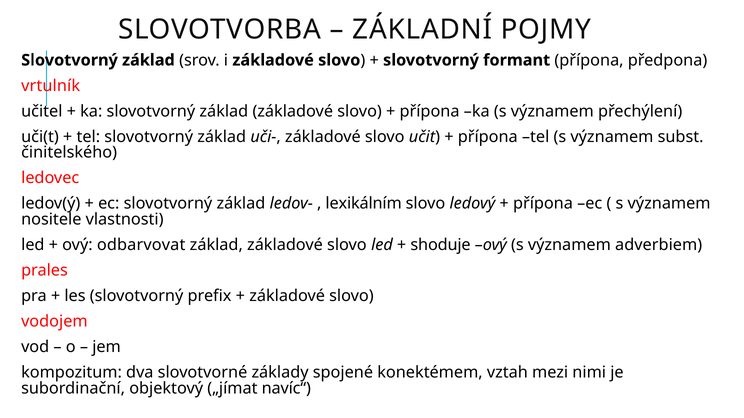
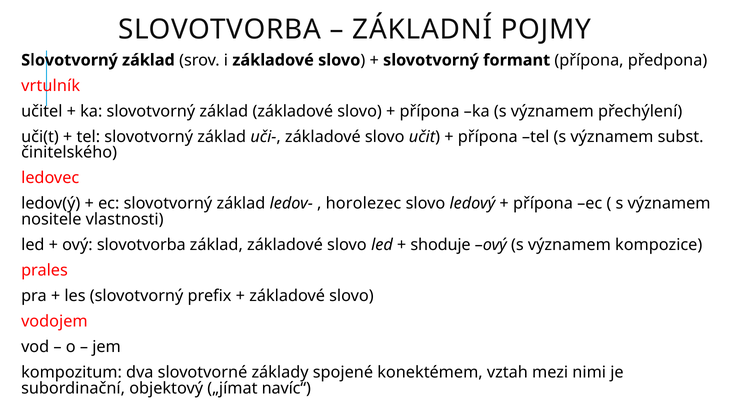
lexikálním: lexikálním -> horolezec (363, 204)
ový odbarvovat: odbarvovat -> slovotvorba (141, 245)
adverbiem: adverbiem -> kompozice (659, 245)
